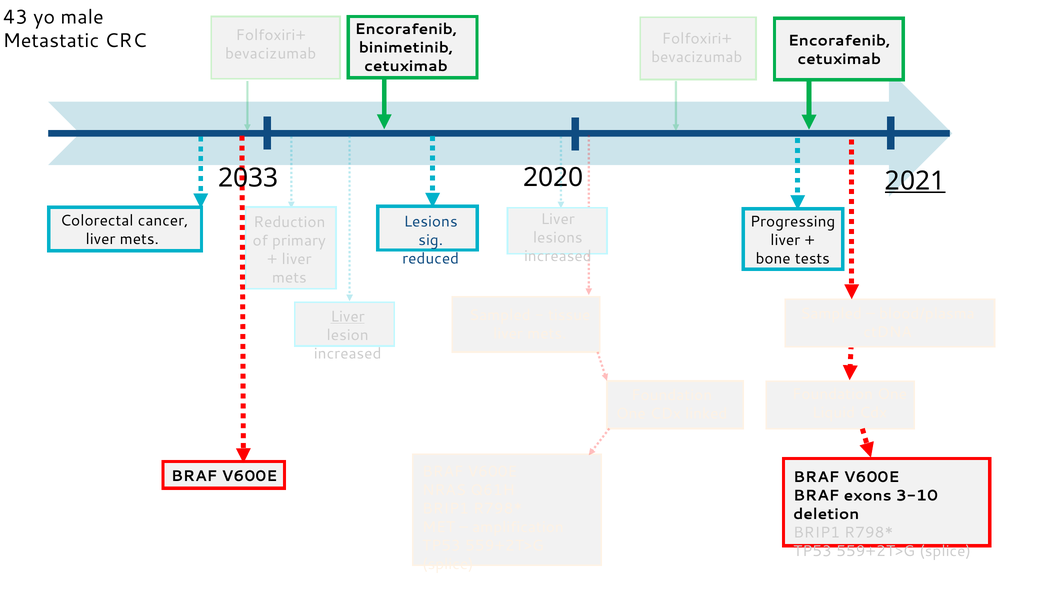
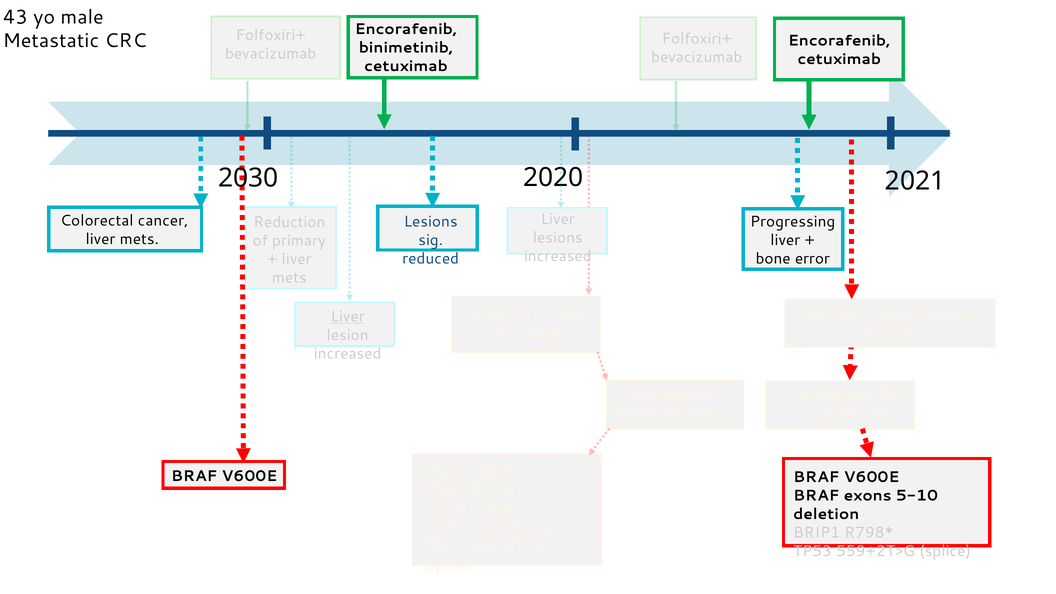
2033: 2033 -> 2030 (248, 178)
2021 underline: present -> none (915, 181)
tests: tests -> error (812, 259)
3-10: 3-10 -> 5-10 (917, 496)
